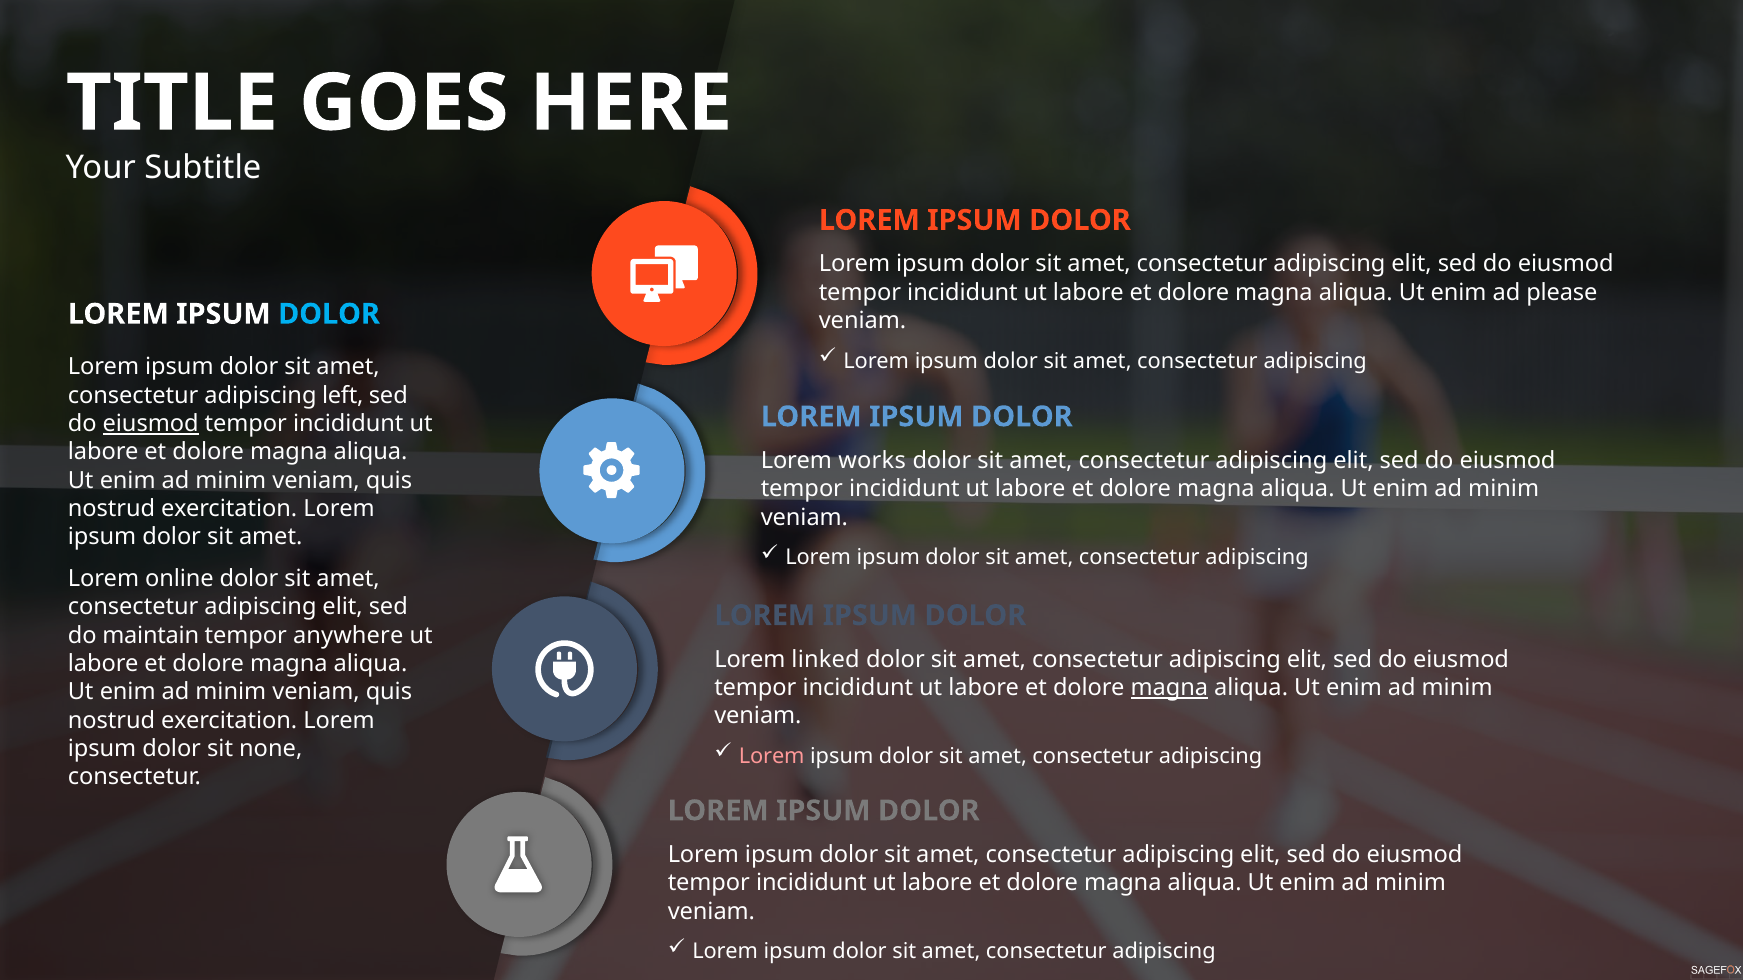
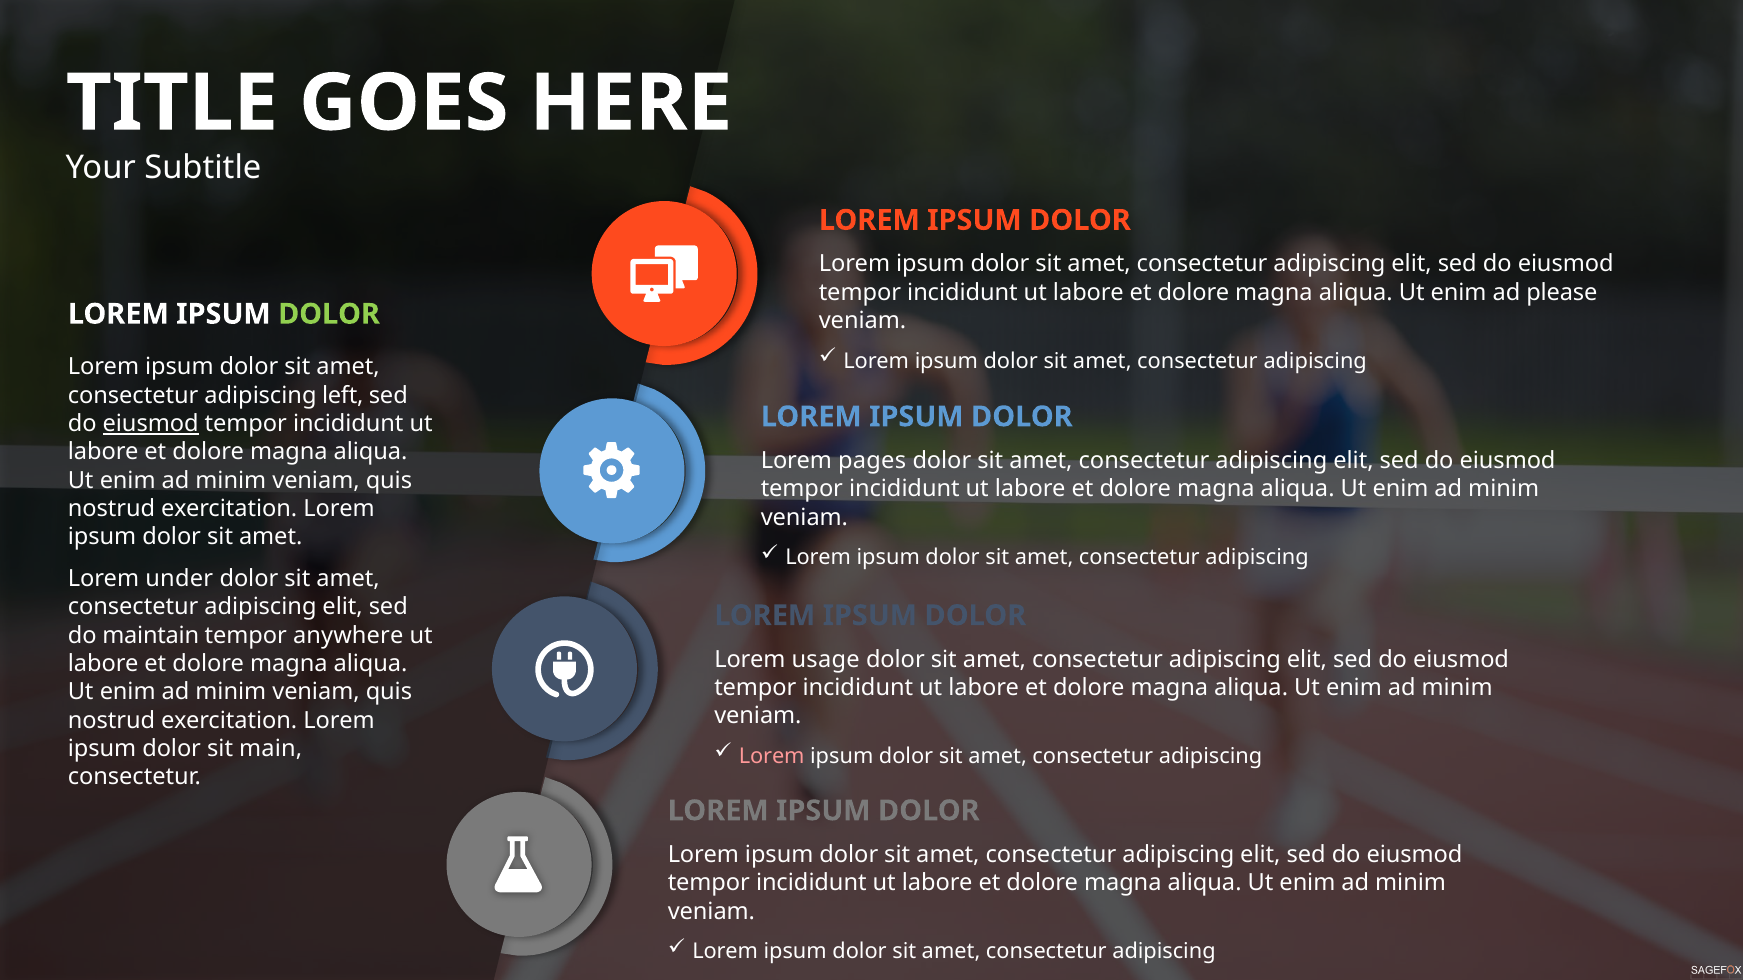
DOLOR colour: light blue -> light green (329, 314)
works: works -> pages (872, 461)
online: online -> under (179, 579)
linked: linked -> usage (826, 660)
magna underline: present -> none (1169, 688)
none: none -> main (271, 749)
